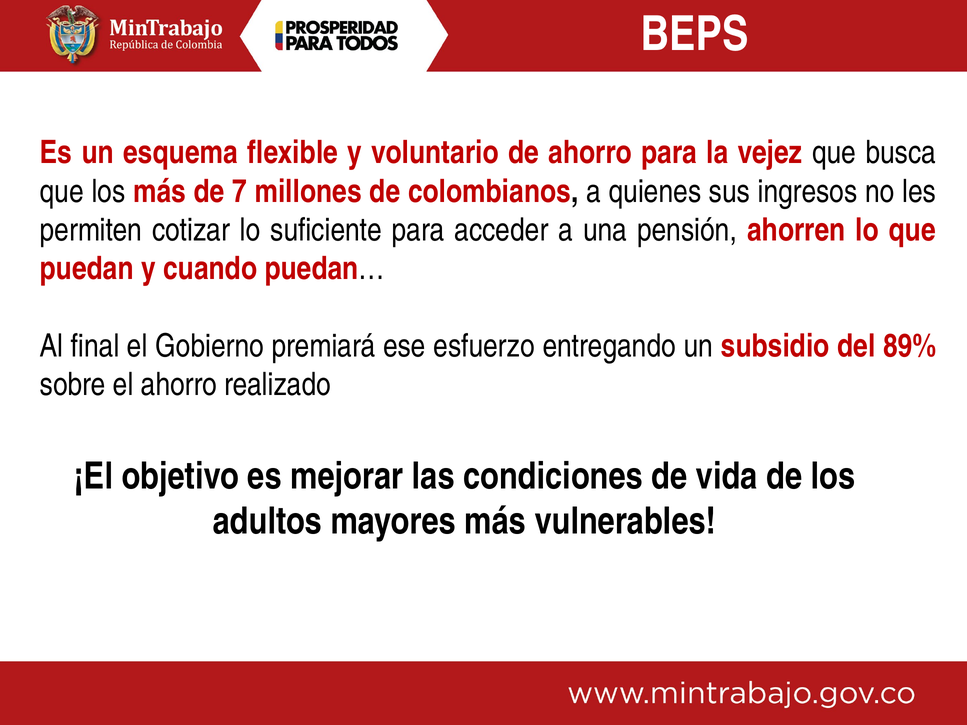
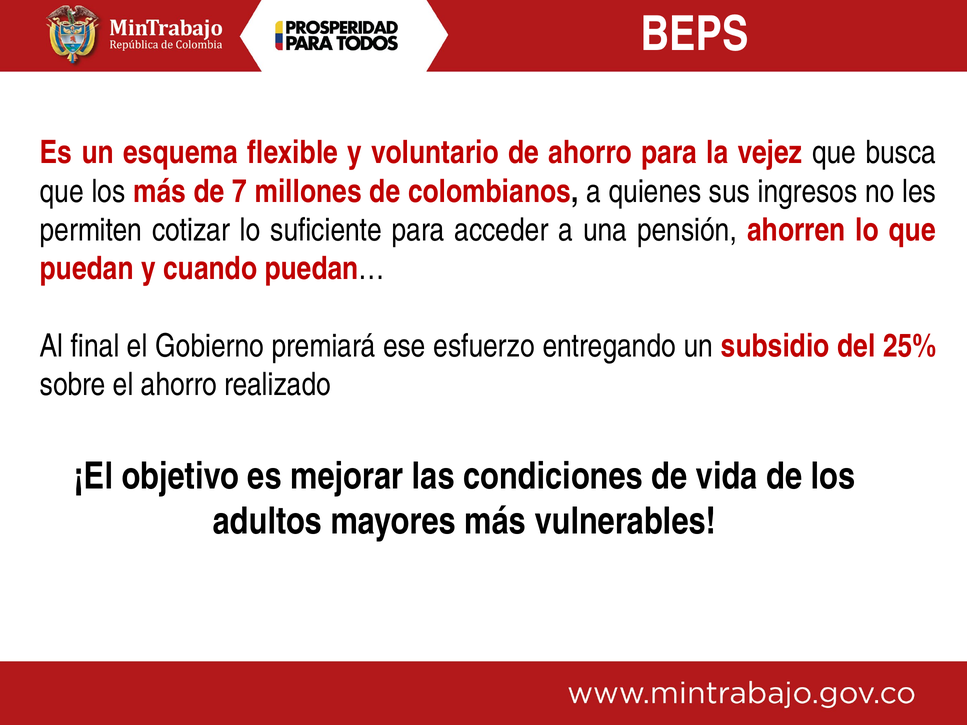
89%: 89% -> 25% (910, 346)
